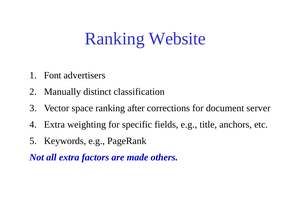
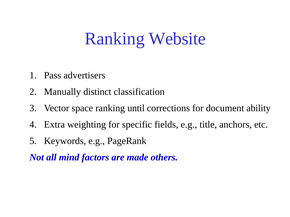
Font: Font -> Pass (53, 76)
after: after -> until (136, 108)
server: server -> ability (259, 108)
all extra: extra -> mind (69, 158)
